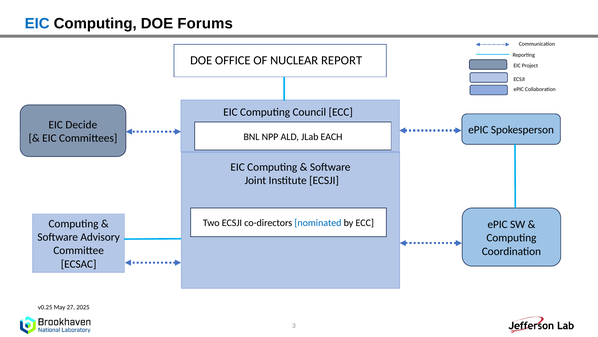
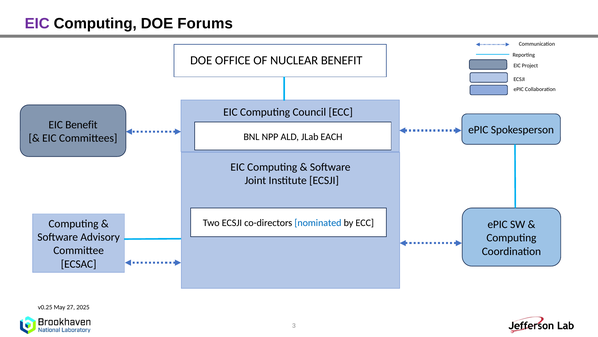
EIC colour: blue -> purple (37, 24)
NUCLEAR REPORT: REPORT -> BENEFIT (342, 60)
EIC Decide: Decide -> Benefit (81, 125)
